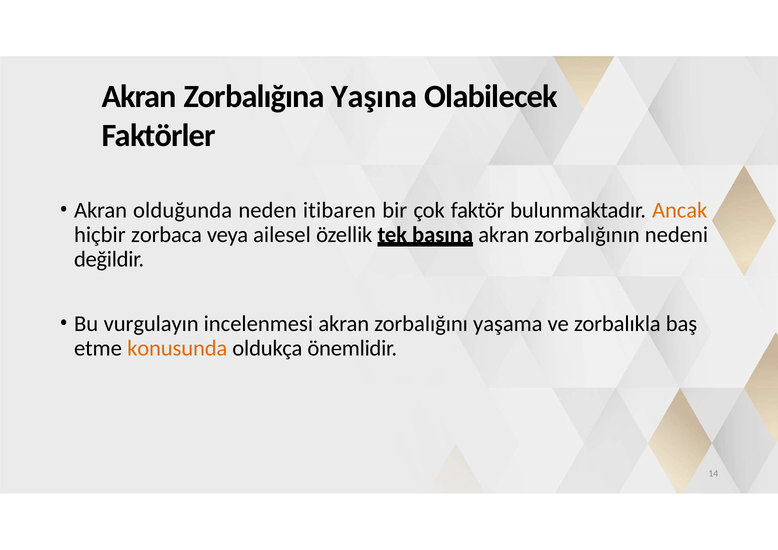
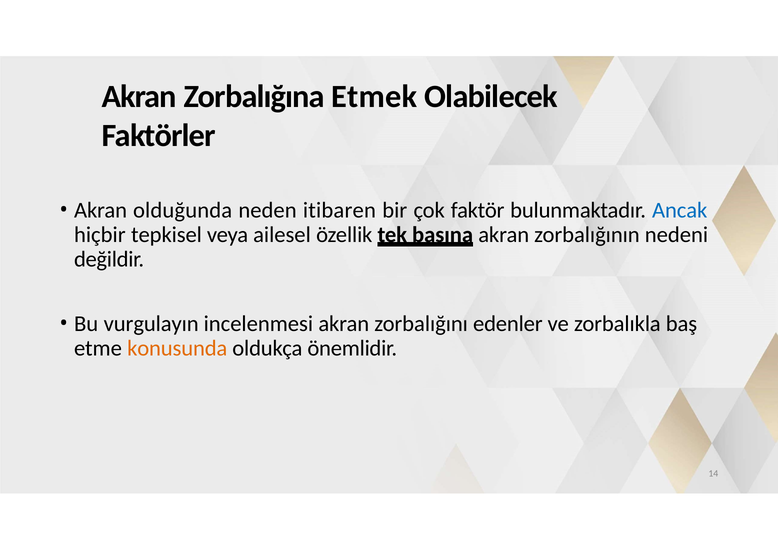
Yaşına: Yaşına -> Etmek (374, 97)
Ancak colour: orange -> blue (680, 210)
zorbaca: zorbaca -> tepkisel (166, 235)
yaşama: yaşama -> edenler (508, 324)
